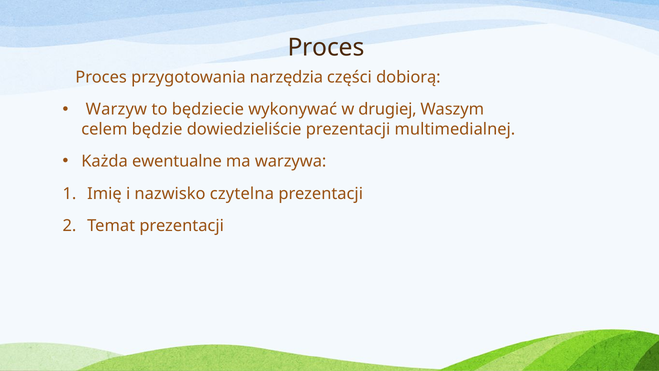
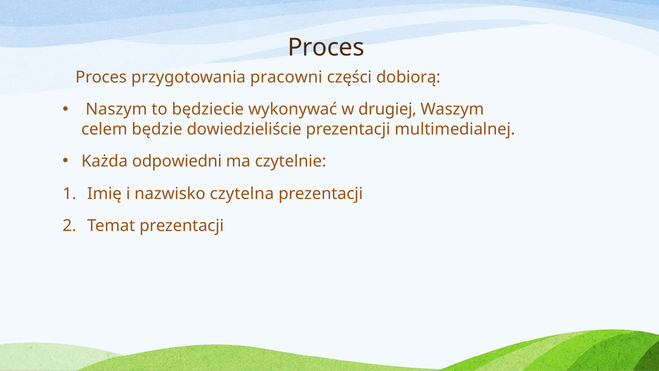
narzędzia: narzędzia -> pracowni (286, 77)
Warzyw: Warzyw -> Naszym (116, 109)
ewentualne: ewentualne -> odpowiedni (177, 161)
warzywa: warzywa -> czytelnie (291, 161)
